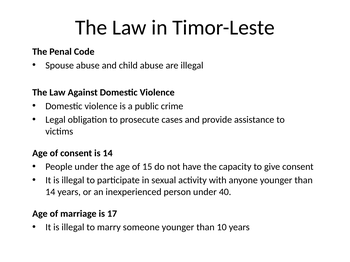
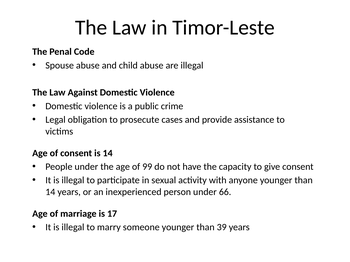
15: 15 -> 99 (147, 167)
40: 40 -> 66 (225, 192)
10: 10 -> 39 (222, 228)
